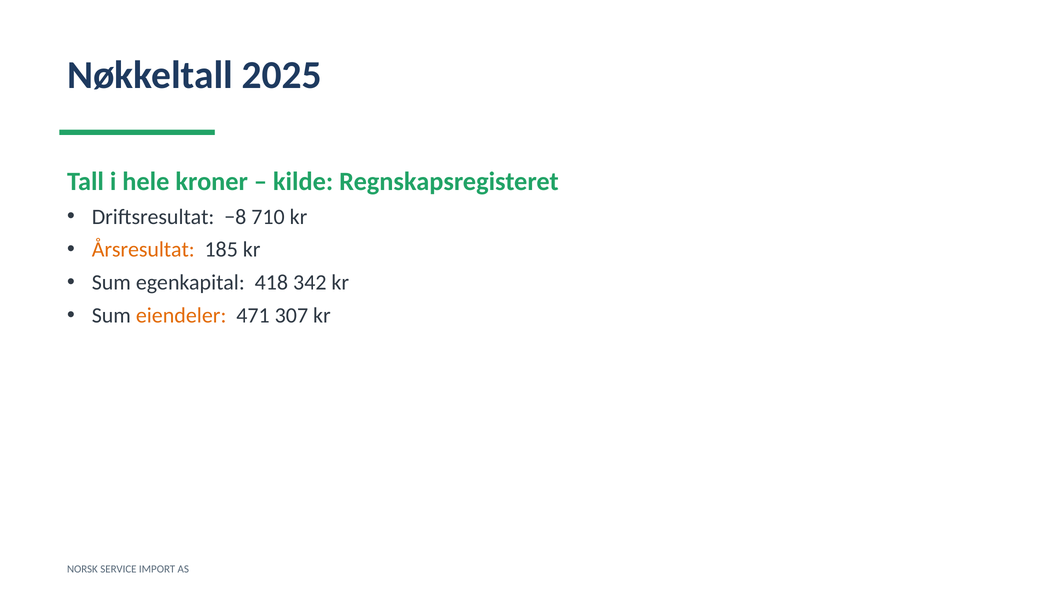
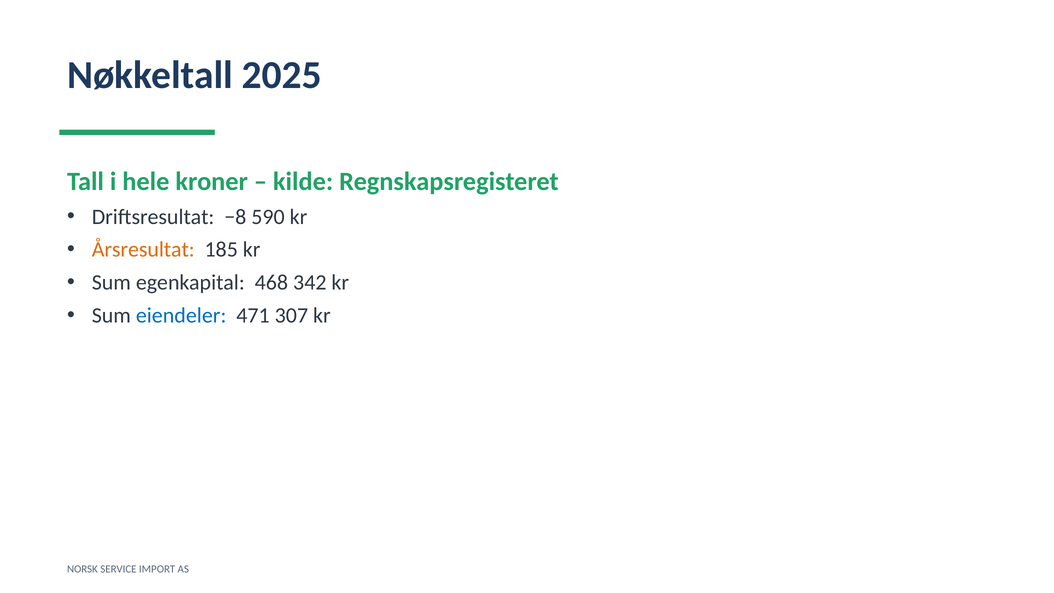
710: 710 -> 590 (268, 217)
418: 418 -> 468 (271, 283)
eiendeler colour: orange -> blue (181, 316)
